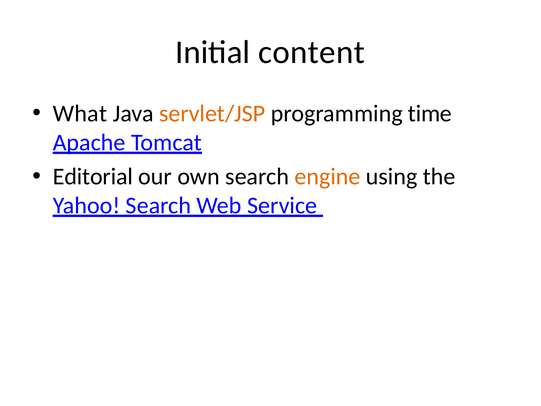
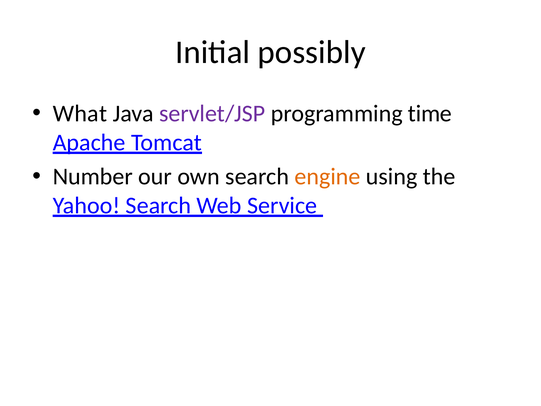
content: content -> possibly (312, 52)
servlet/JSP colour: orange -> purple (212, 113)
Editorial: Editorial -> Number (93, 177)
